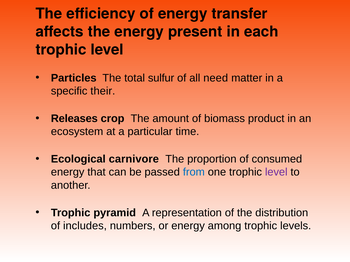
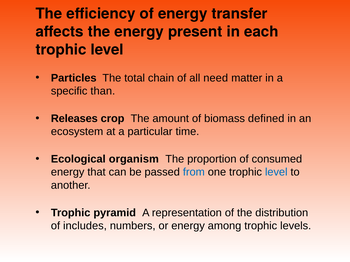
sulfur: sulfur -> chain (161, 78)
their: their -> than (103, 91)
product: product -> defined (266, 119)
carnivore: carnivore -> organism (134, 159)
level colour: purple -> blue (276, 172)
